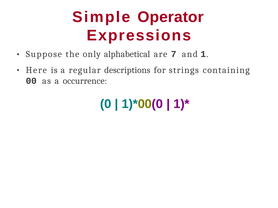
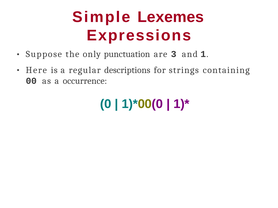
Operator: Operator -> Lexemes (171, 17)
alphabetical: alphabetical -> punctuation (127, 54)
7: 7 -> 3 (174, 54)
